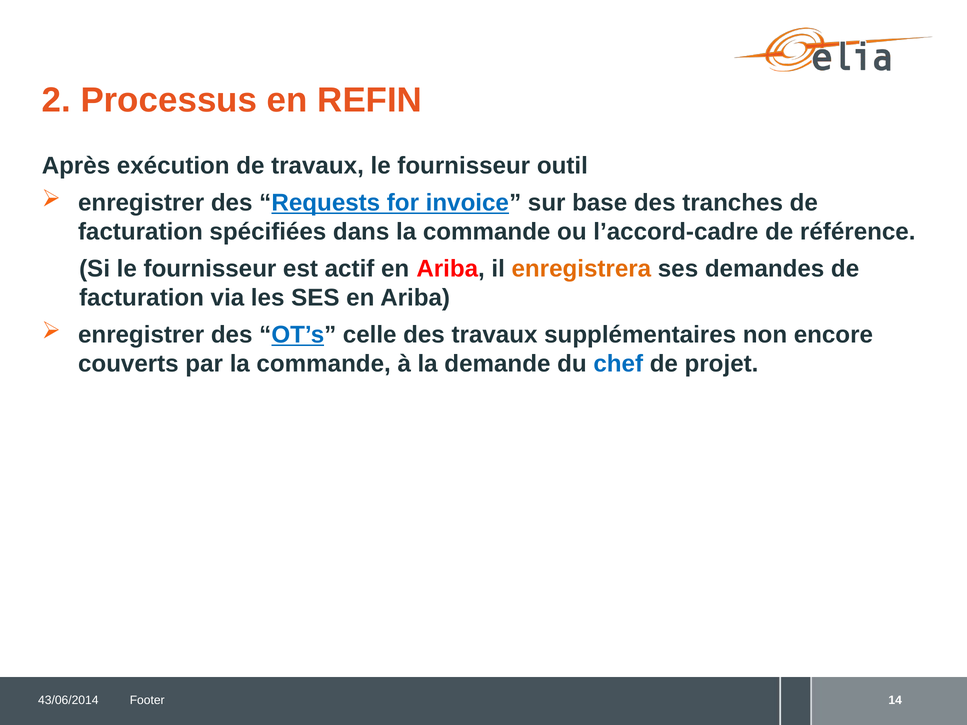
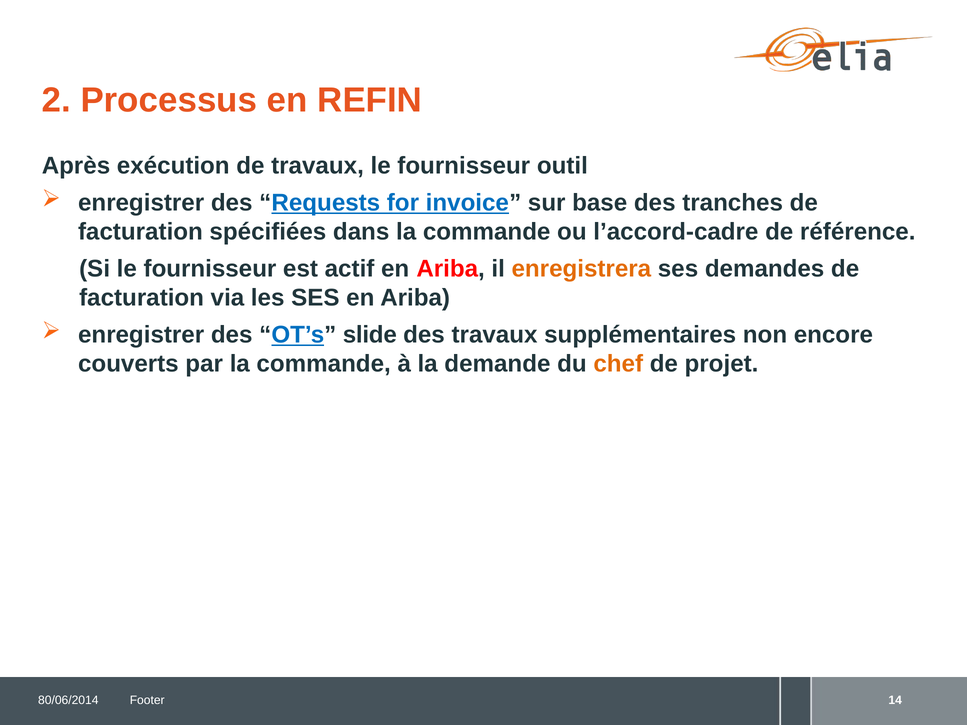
celle: celle -> slide (370, 335)
chef colour: blue -> orange (618, 364)
43/06/2014: 43/06/2014 -> 80/06/2014 (68, 701)
